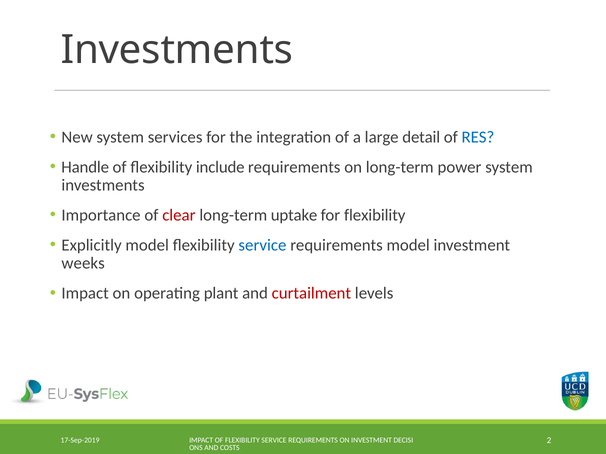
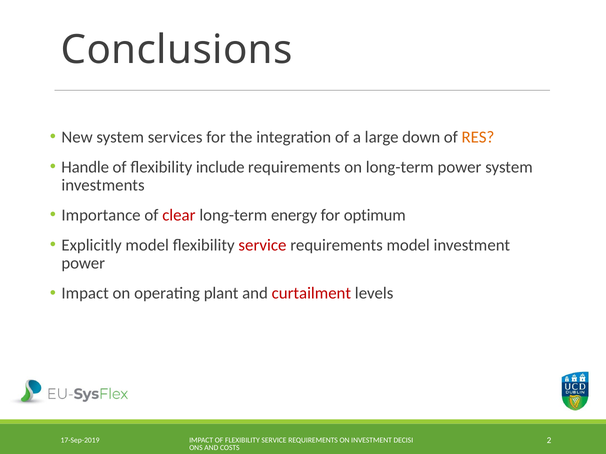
Investments: Investments -> Conclusions (177, 50)
detail: detail -> down (421, 137)
RES colour: blue -> orange (478, 137)
uptake: uptake -> energy (294, 215)
for flexibility: flexibility -> optimum (375, 215)
service colour: blue -> red (262, 245)
weeks: weeks -> power (83, 264)
